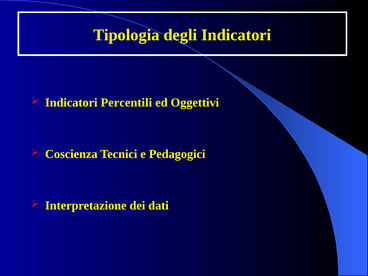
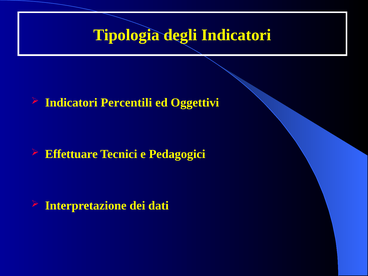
Coscienza: Coscienza -> Effettuare (71, 154)
